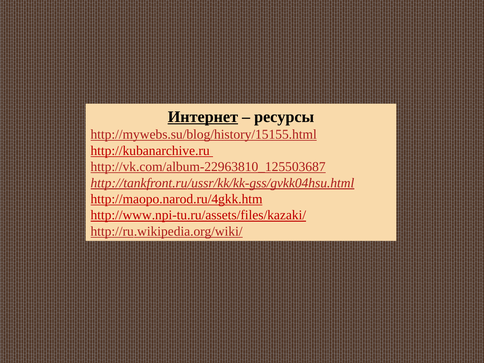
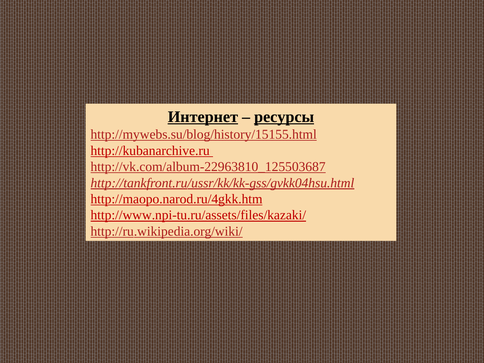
ресурсы underline: none -> present (284, 117)
